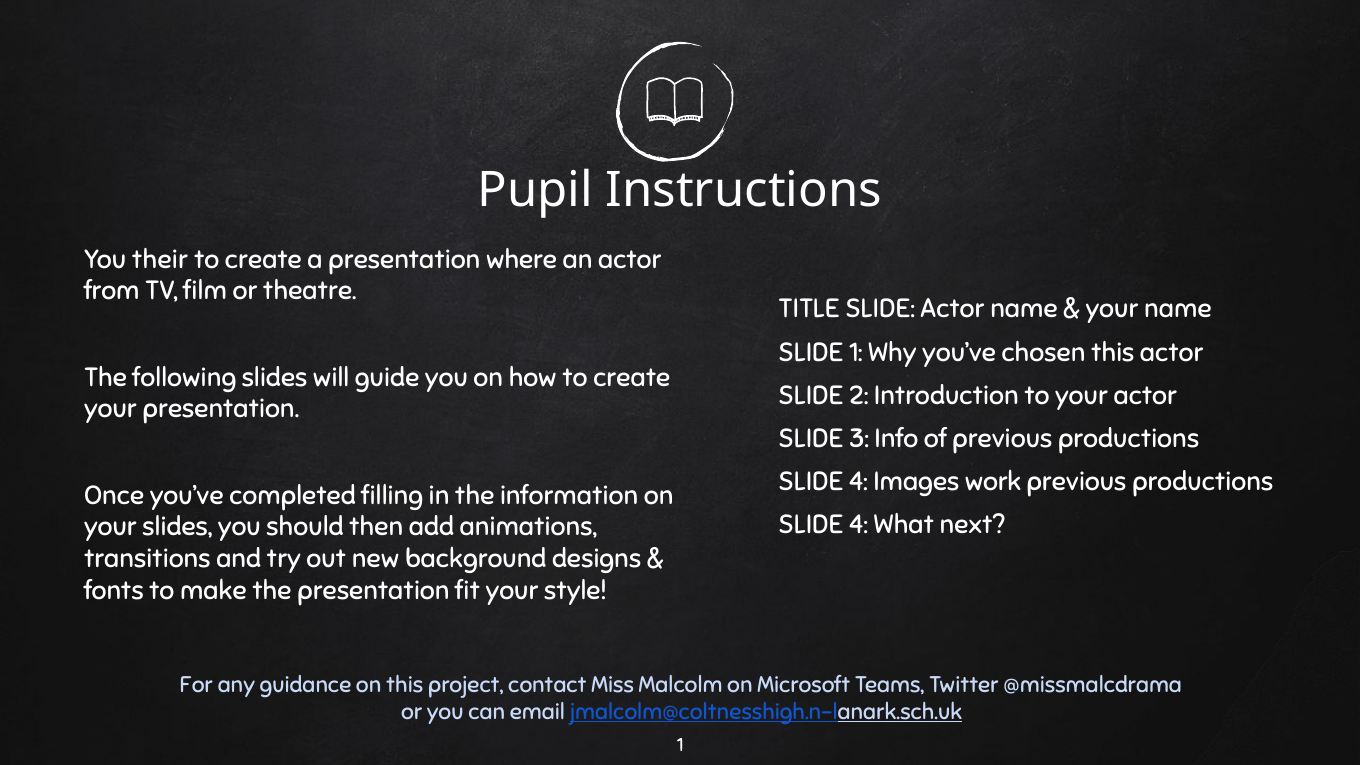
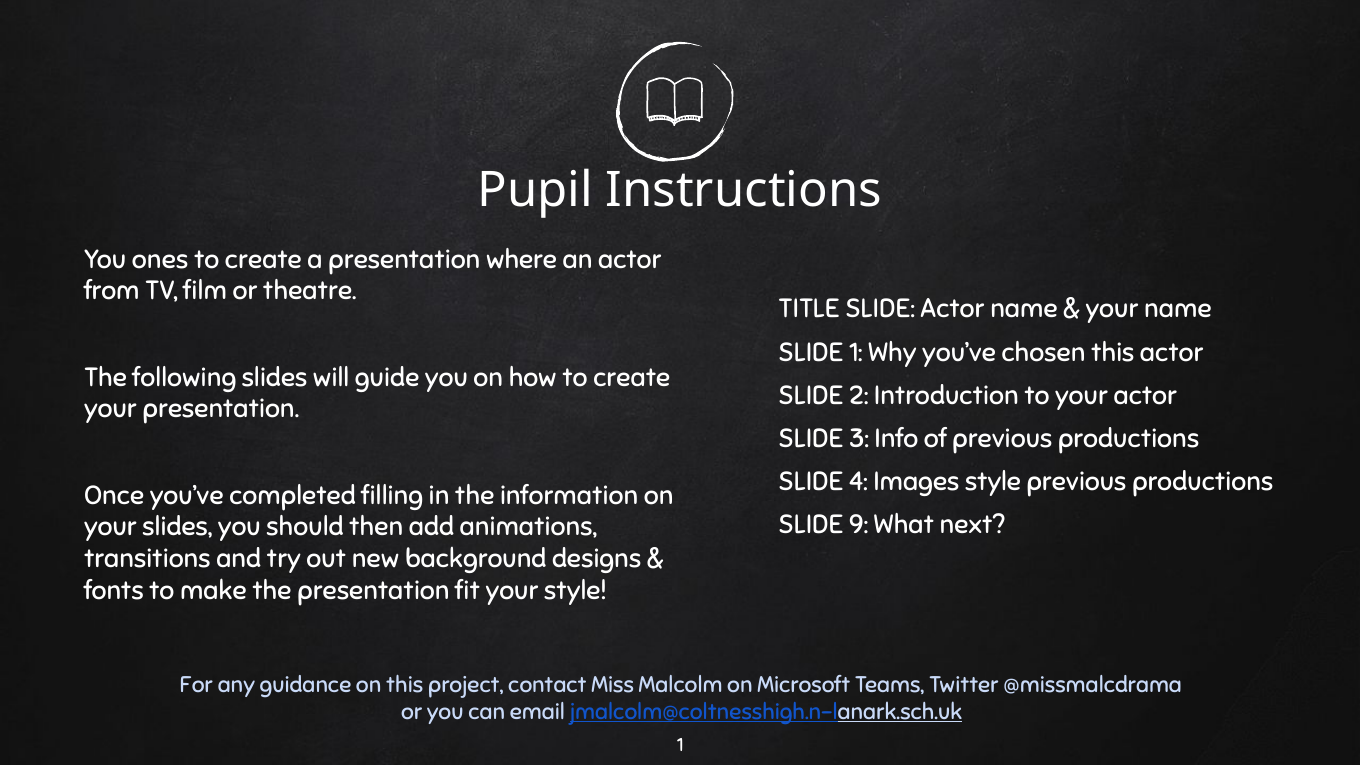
their: their -> ones (160, 259)
Images work: work -> style (993, 482)
4: 4 -> 9 (859, 525)
